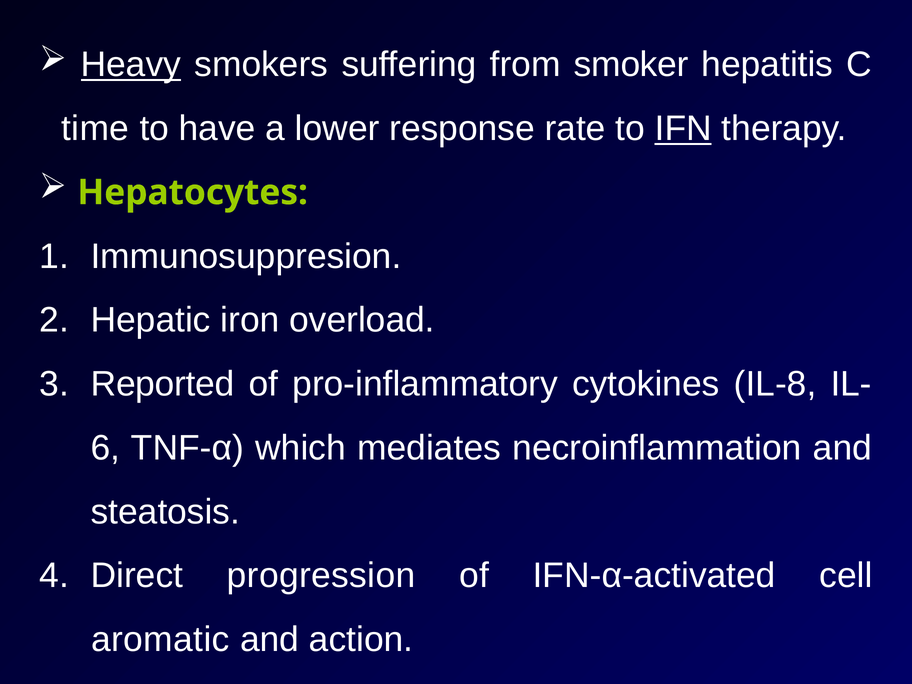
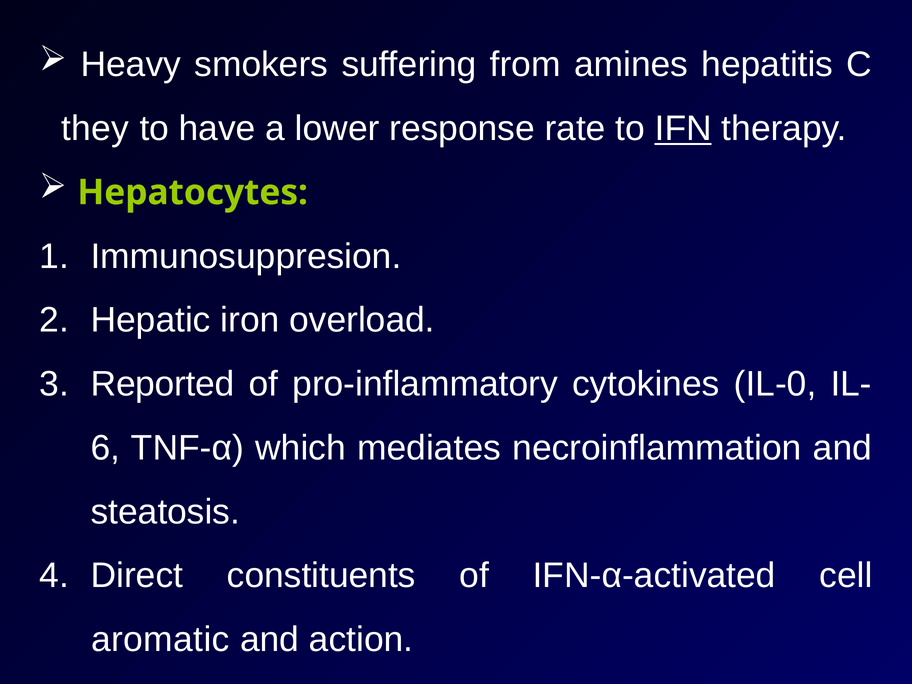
Heavy underline: present -> none (131, 65)
smoker: smoker -> amines (631, 65)
time: time -> they (95, 129)
IL-8: IL-8 -> IL-0 (775, 384)
progression: progression -> constituents (321, 576)
